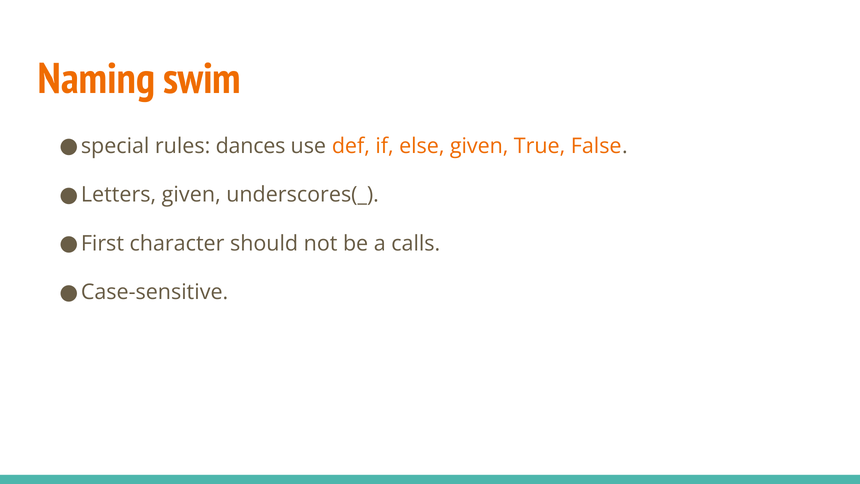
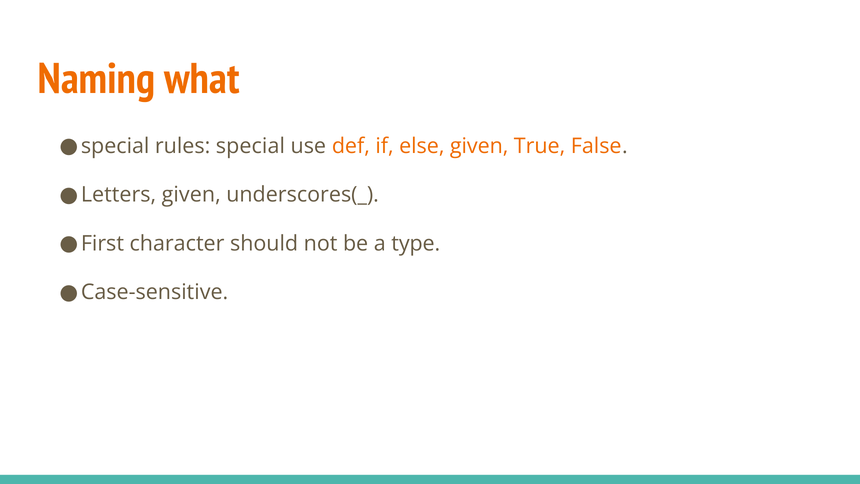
swim: swim -> what (202, 79)
dances: dances -> special (250, 146)
calls: calls -> type (416, 243)
